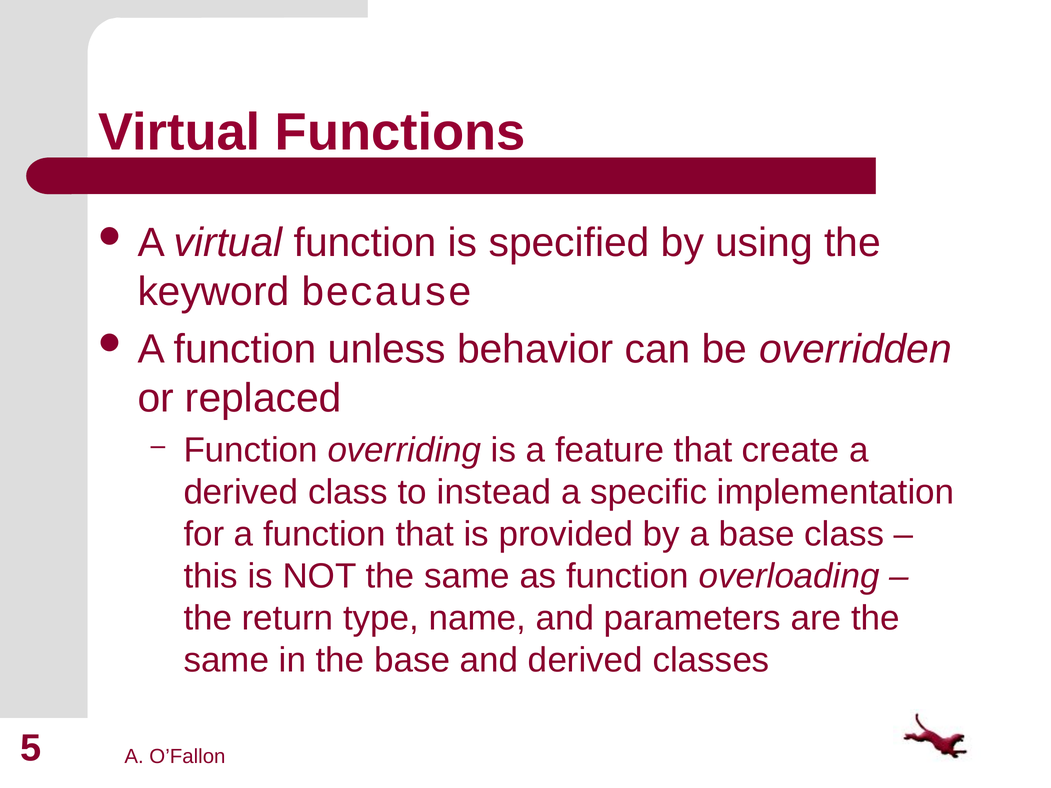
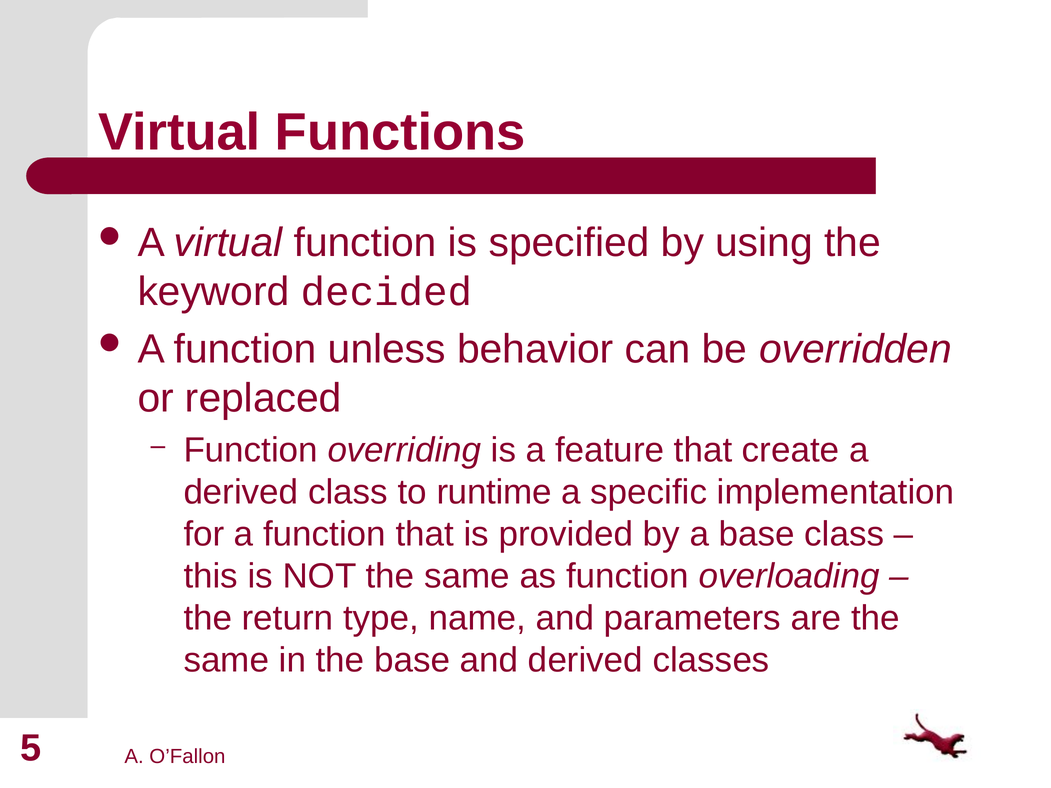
because: because -> decided (386, 292)
instead: instead -> runtime (494, 492)
